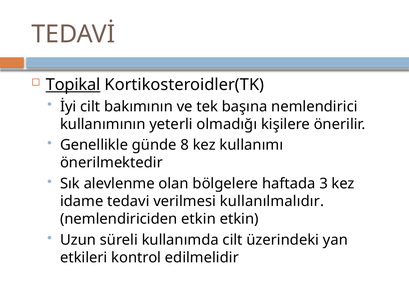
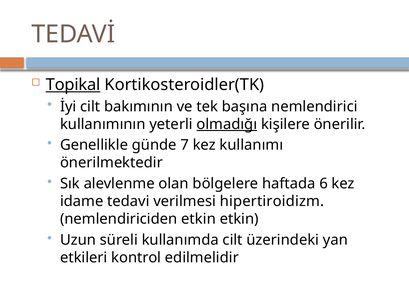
olmadığı underline: none -> present (227, 124)
8: 8 -> 7 (185, 145)
3: 3 -> 6 (324, 183)
kullanılmalıdır: kullanılmalıdır -> hipertiroidizm (272, 201)
